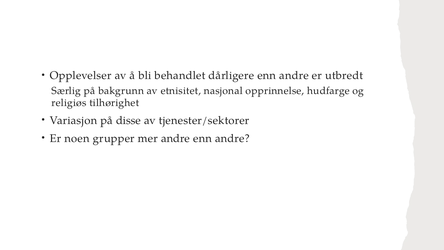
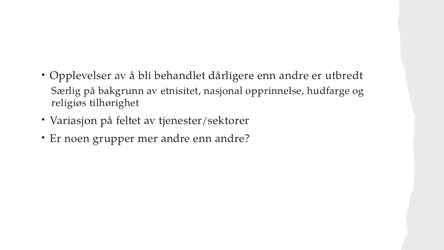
disse: disse -> feltet (128, 120)
